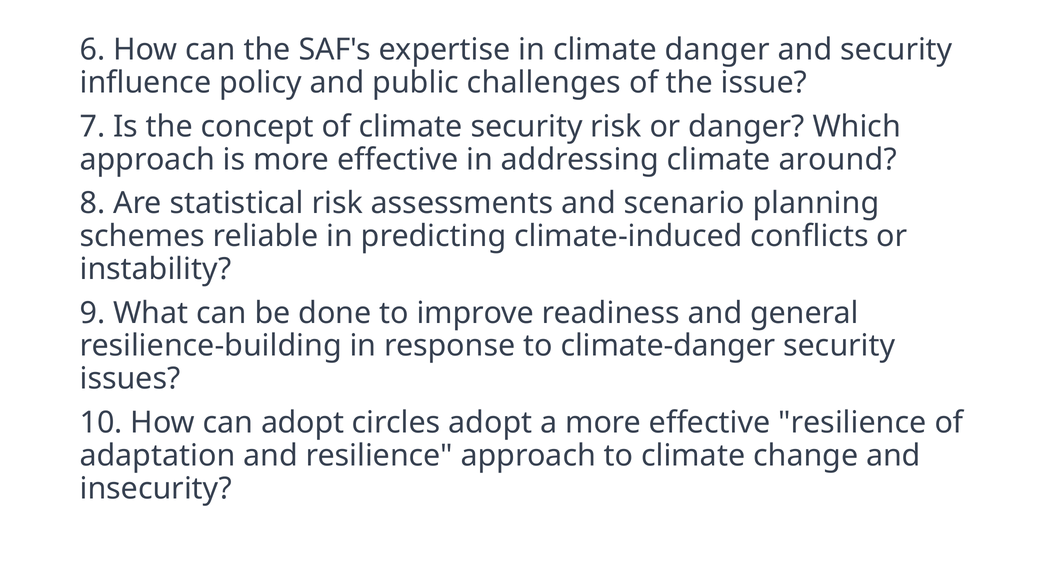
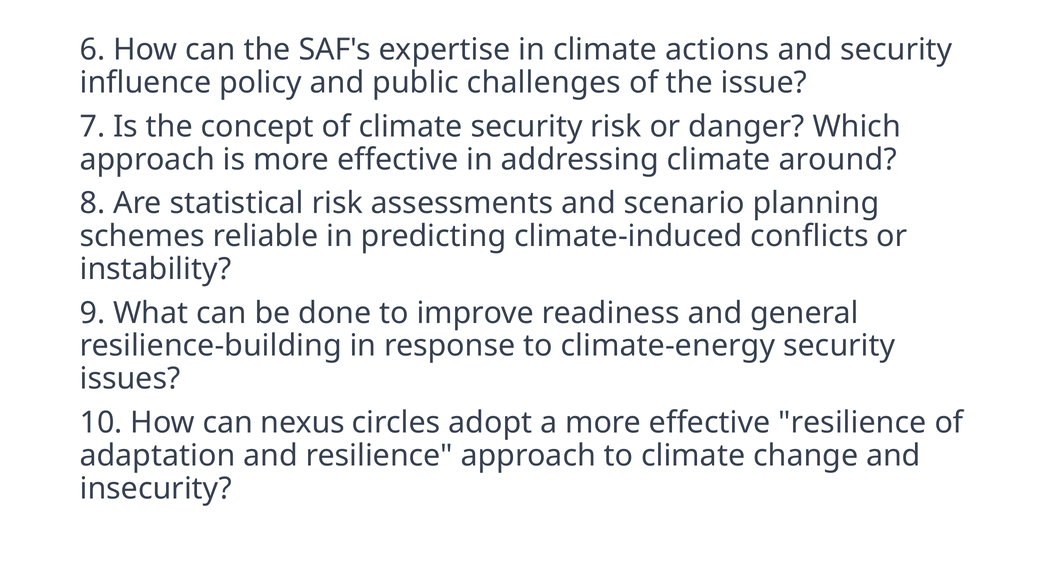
climate danger: danger -> actions (717, 50)
climate-danger: climate-danger -> climate-energy (668, 346)
can adopt: adopt -> nexus (303, 423)
